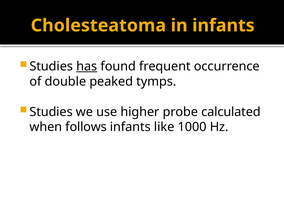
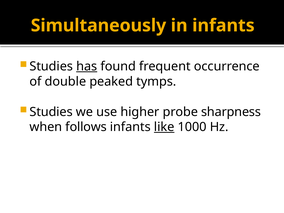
Cholesteatoma: Cholesteatoma -> Simultaneously (98, 26)
calculated: calculated -> sharpness (231, 112)
like underline: none -> present (164, 127)
